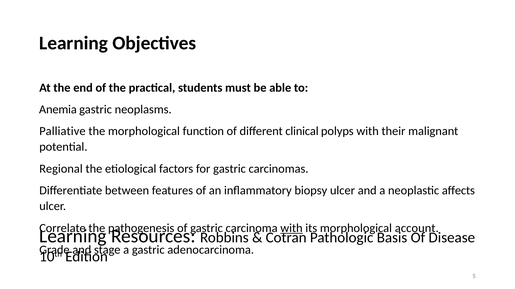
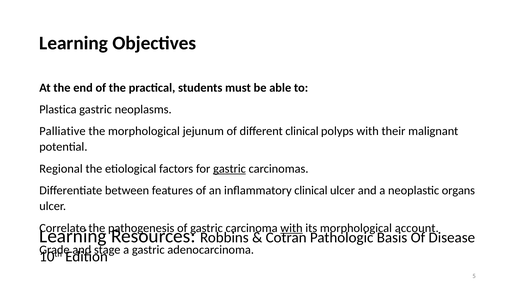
Anemia: Anemia -> Plastica (58, 110)
function: function -> jejunum (203, 131)
gastric underline: none -> present (229, 169)
inflammatory biopsy: biopsy -> clinical (311, 191)
affects: affects -> organs (458, 191)
